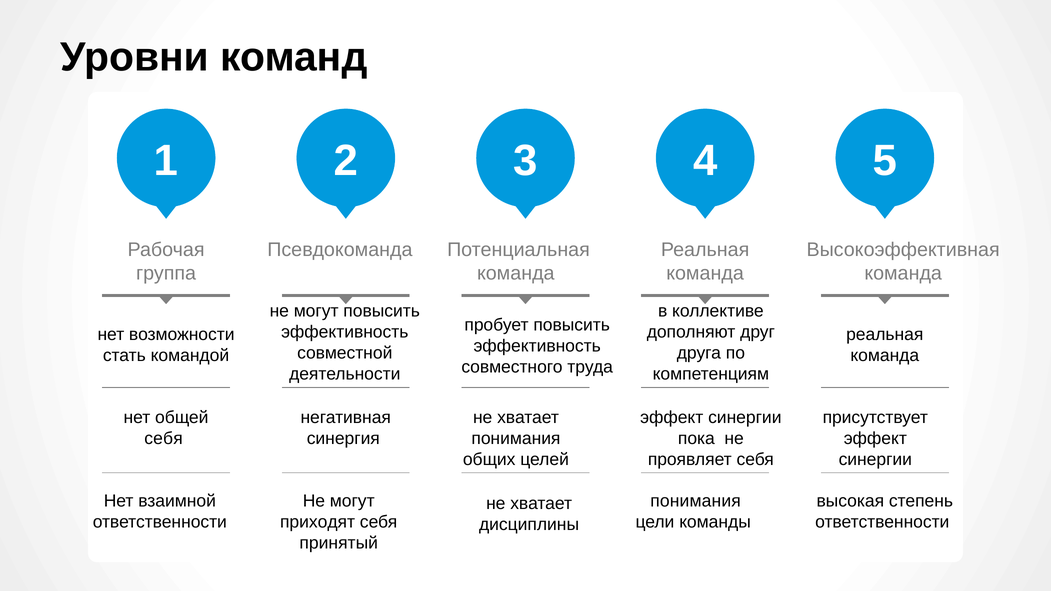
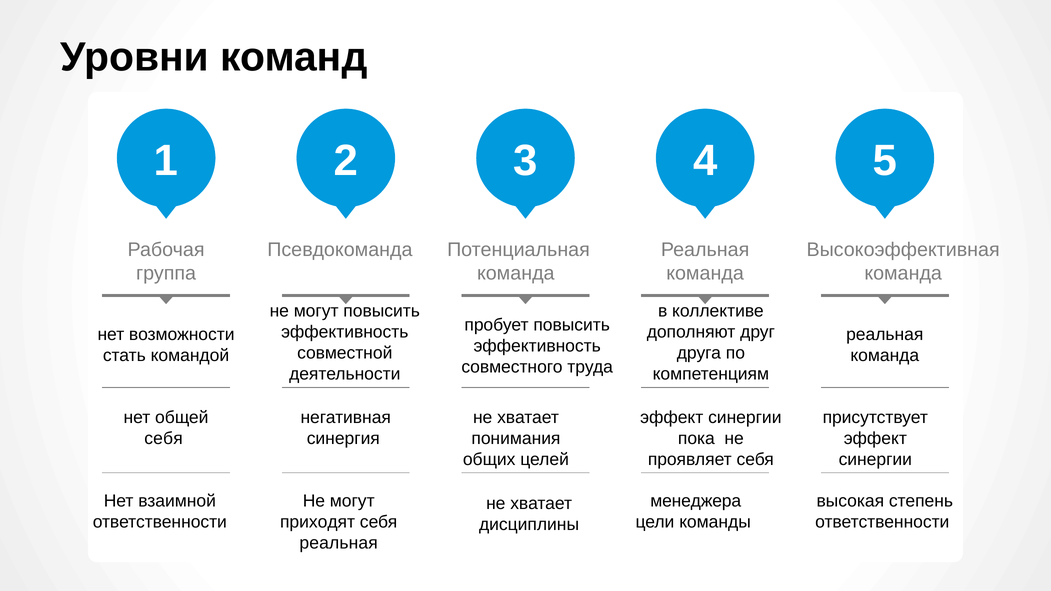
понимания: понимания -> менеджера (696, 501)
принятый: принятый -> реальная (339, 543)
